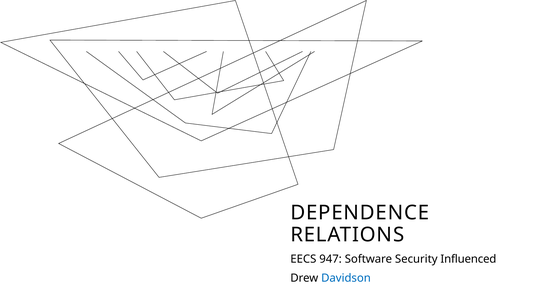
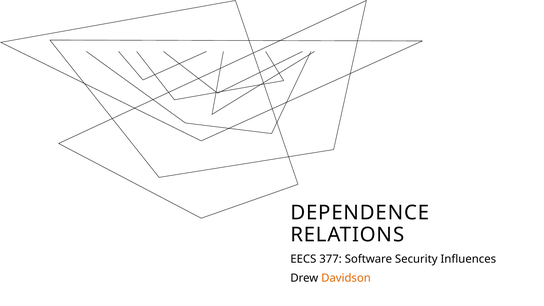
947: 947 -> 377 (331, 259)
Influenced: Influenced -> Influences (468, 259)
Davidson colour: blue -> orange (346, 278)
